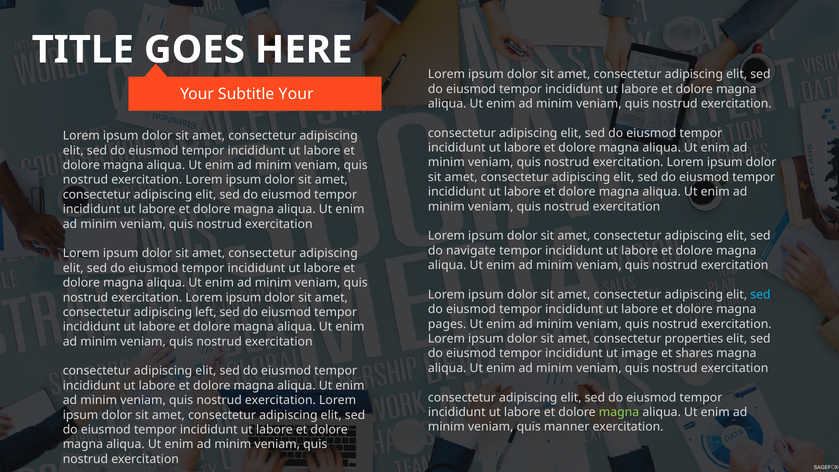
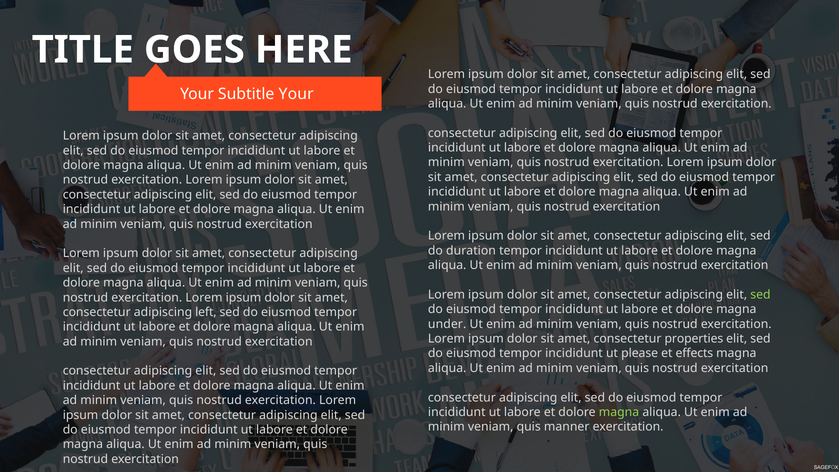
navigate: navigate -> duration (471, 251)
sed colour: light blue -> light green (760, 295)
pages: pages -> under (447, 324)
image: image -> please (640, 353)
shares: shares -> effects (694, 353)
